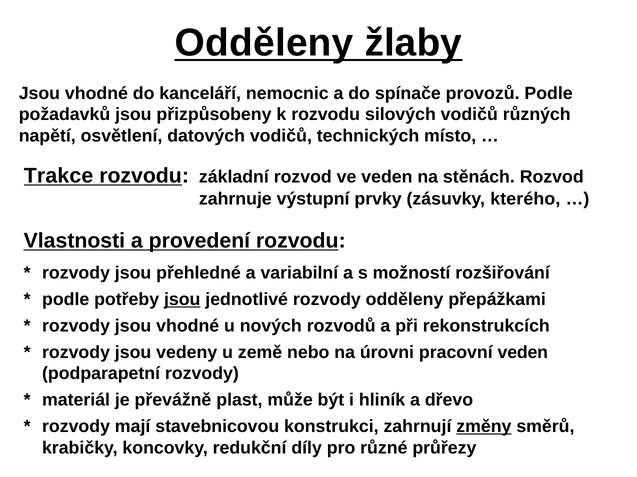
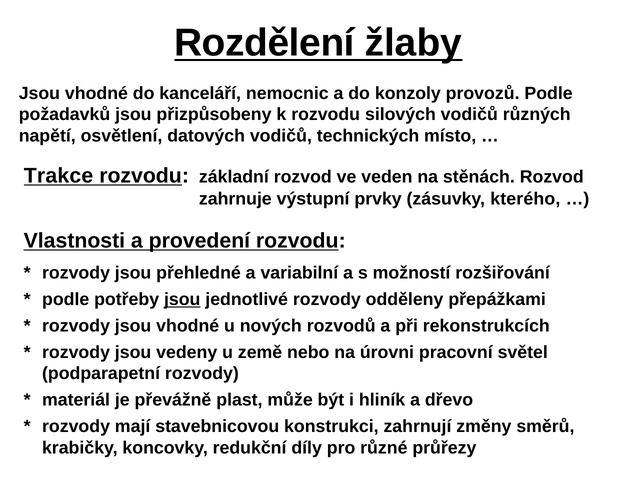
Odděleny: Odděleny -> Rozdělení (264, 43)
spínače: spínače -> konzoly (408, 94)
pracovní veden: veden -> světel (523, 353)
změny underline: present -> none (484, 427)
